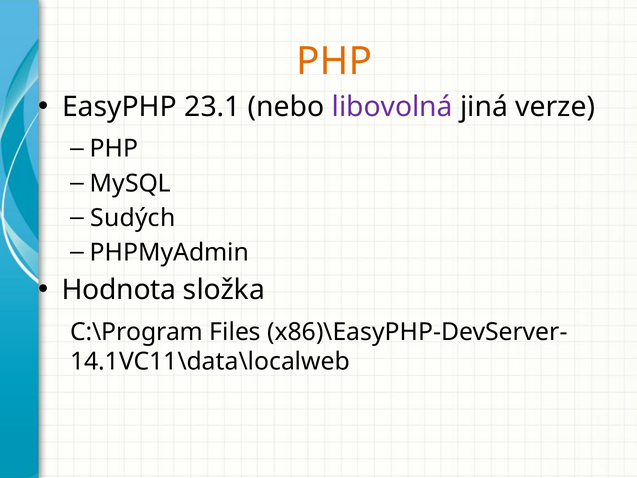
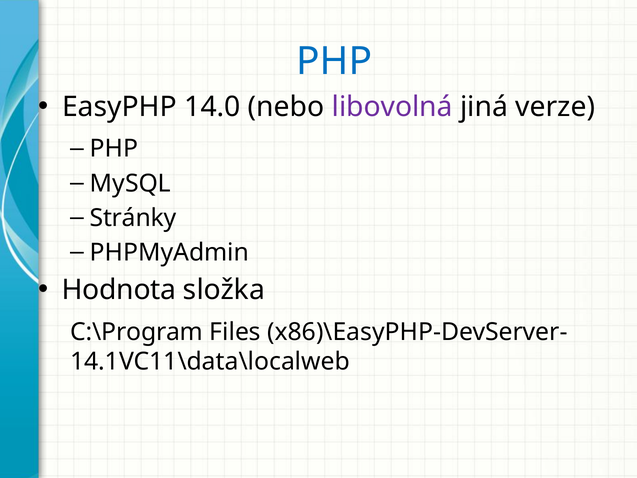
PHP colour: orange -> blue (334, 61)
23.1: 23.1 -> 14.0 (213, 107)
Sudých: Sudých -> Stránky (133, 218)
